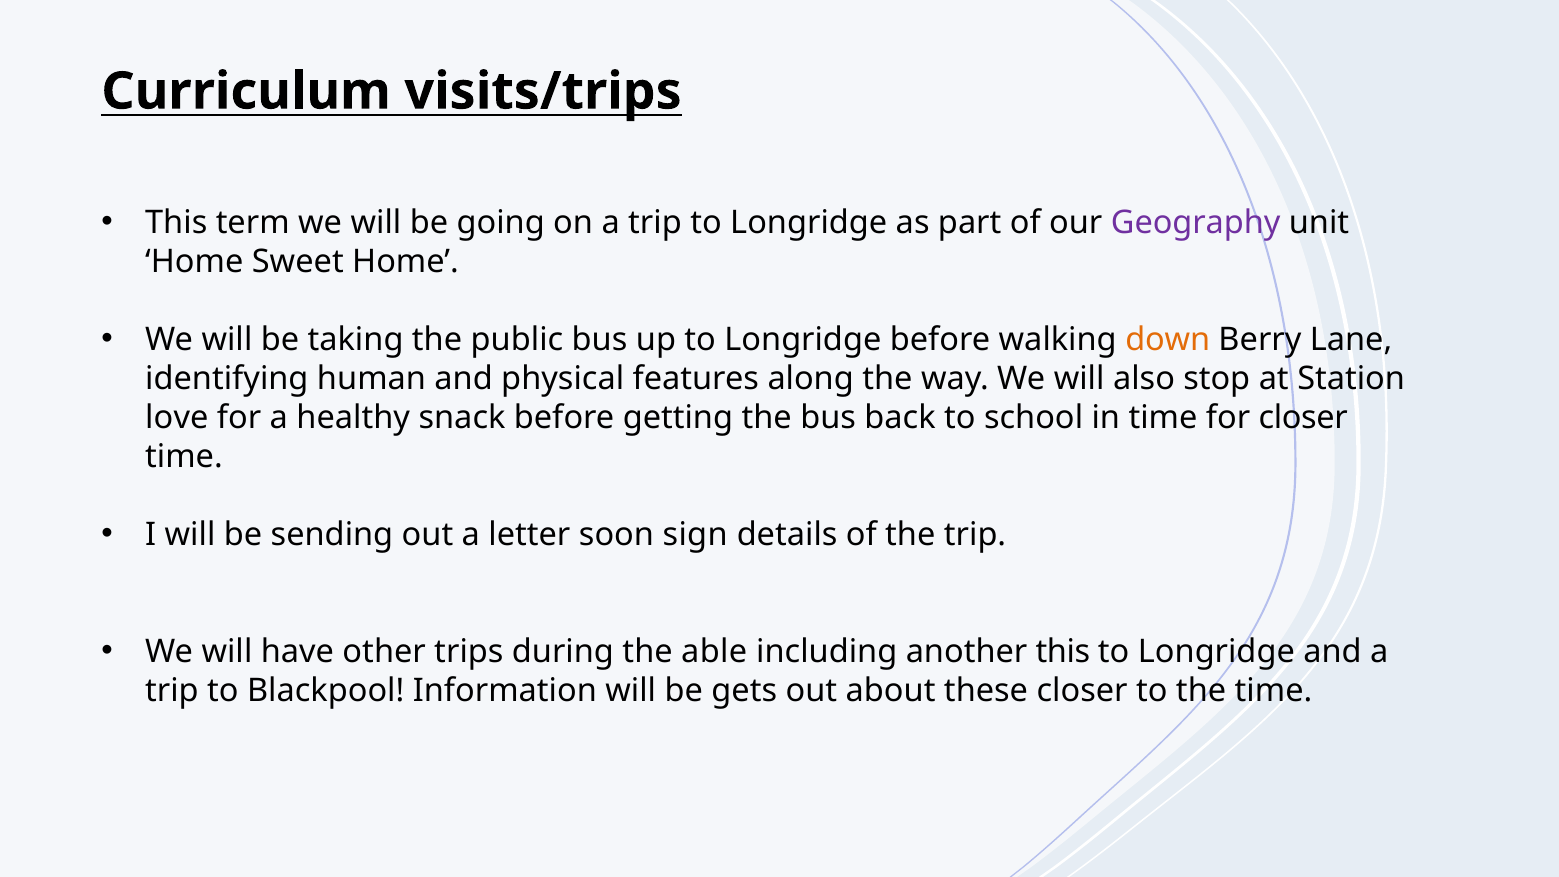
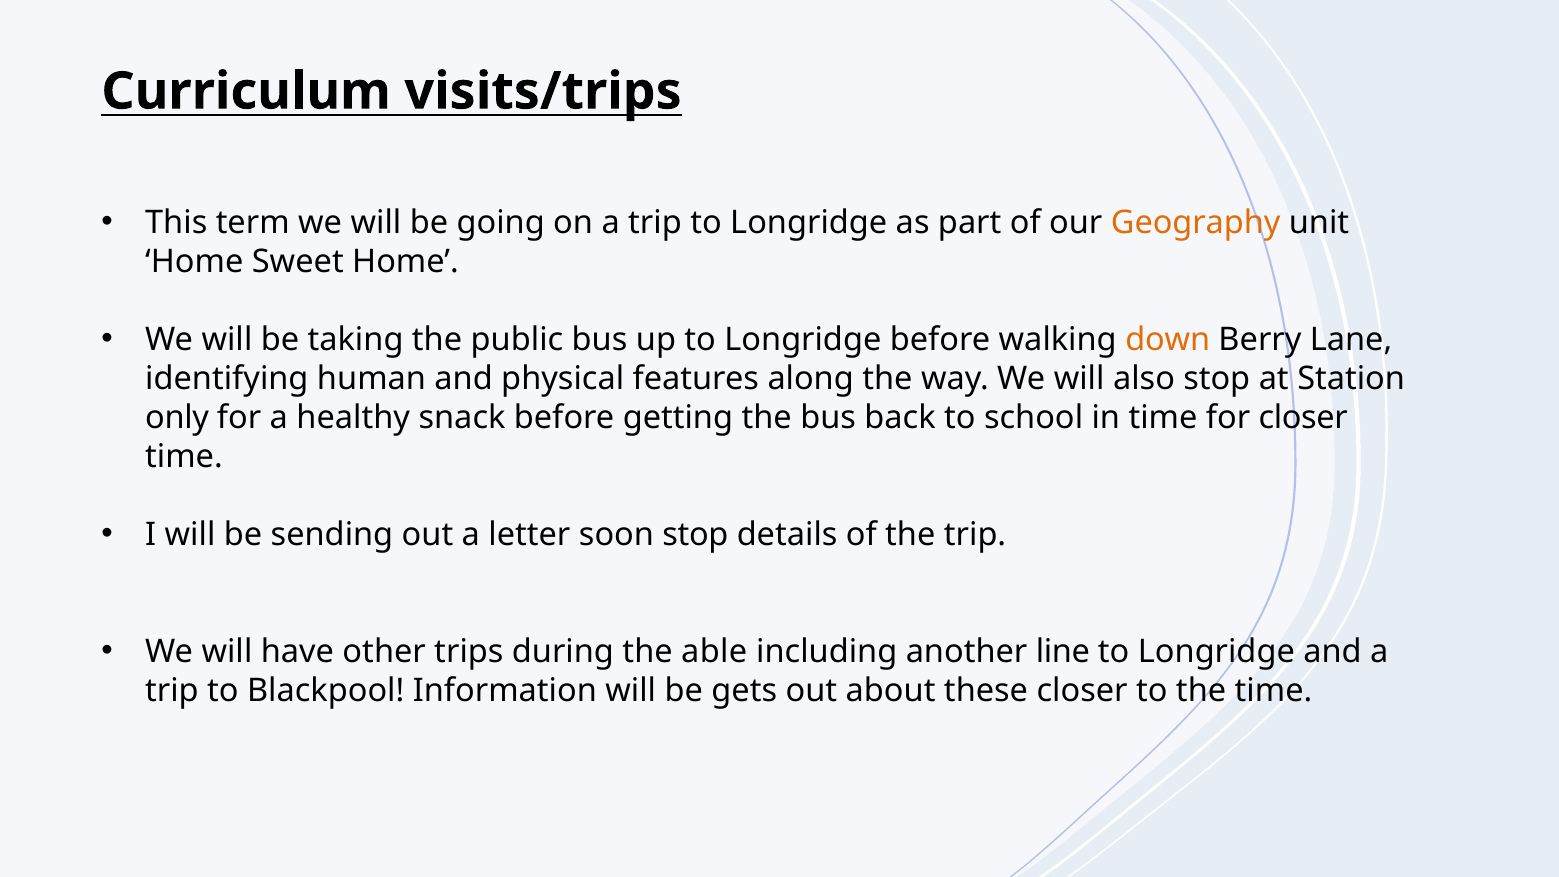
Geography colour: purple -> orange (1196, 222)
love: love -> only (177, 417)
soon sign: sign -> stop (695, 534)
another this: this -> line (1063, 651)
